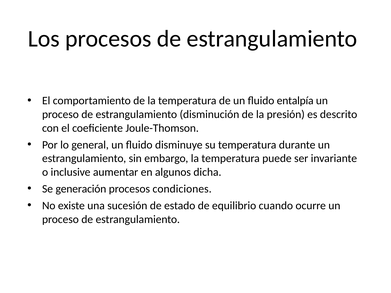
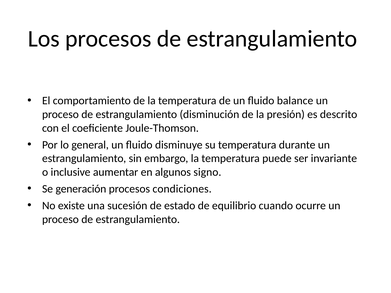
entalpía: entalpía -> balance (295, 101)
dicha: dicha -> signo (207, 172)
